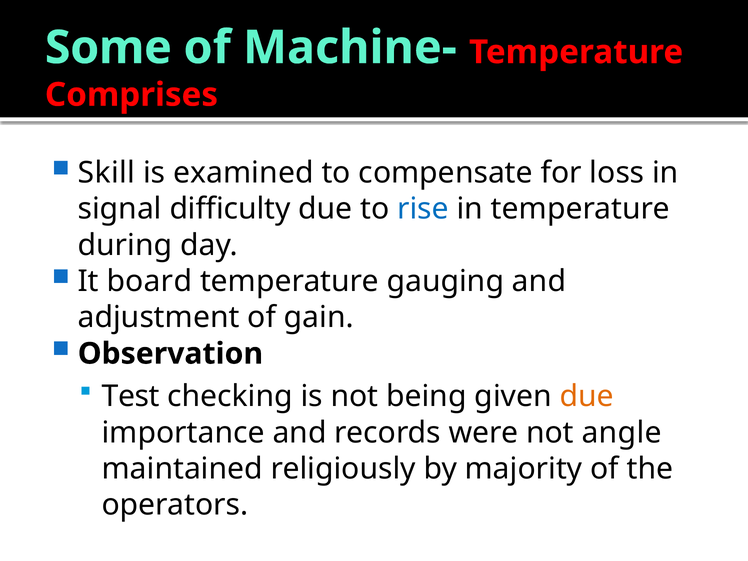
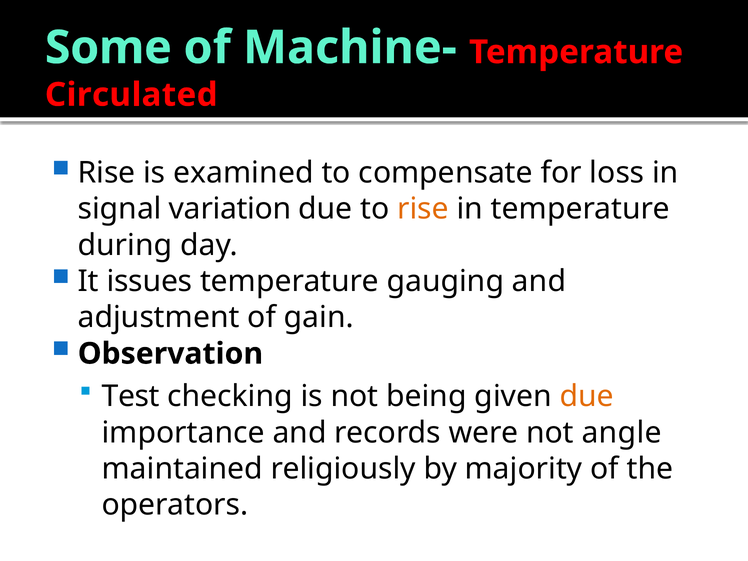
Comprises: Comprises -> Circulated (131, 95)
Skill: Skill -> Rise (107, 173)
difficulty: difficulty -> variation (230, 209)
rise colour: blue -> orange (423, 209)
board: board -> issues (150, 281)
